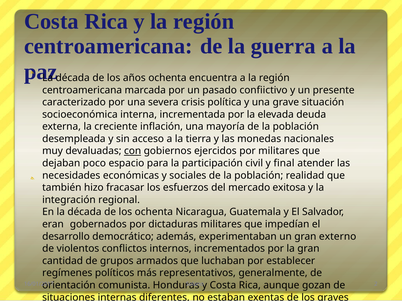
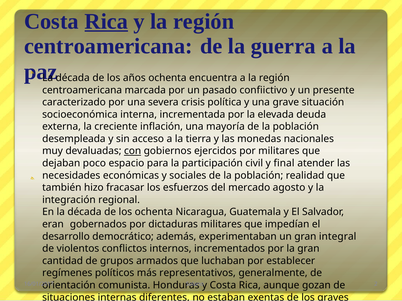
Rica underline: none -> present (106, 22)
exitosa: exitosa -> agosto (289, 188)
externo: externo -> integral (338, 237)
